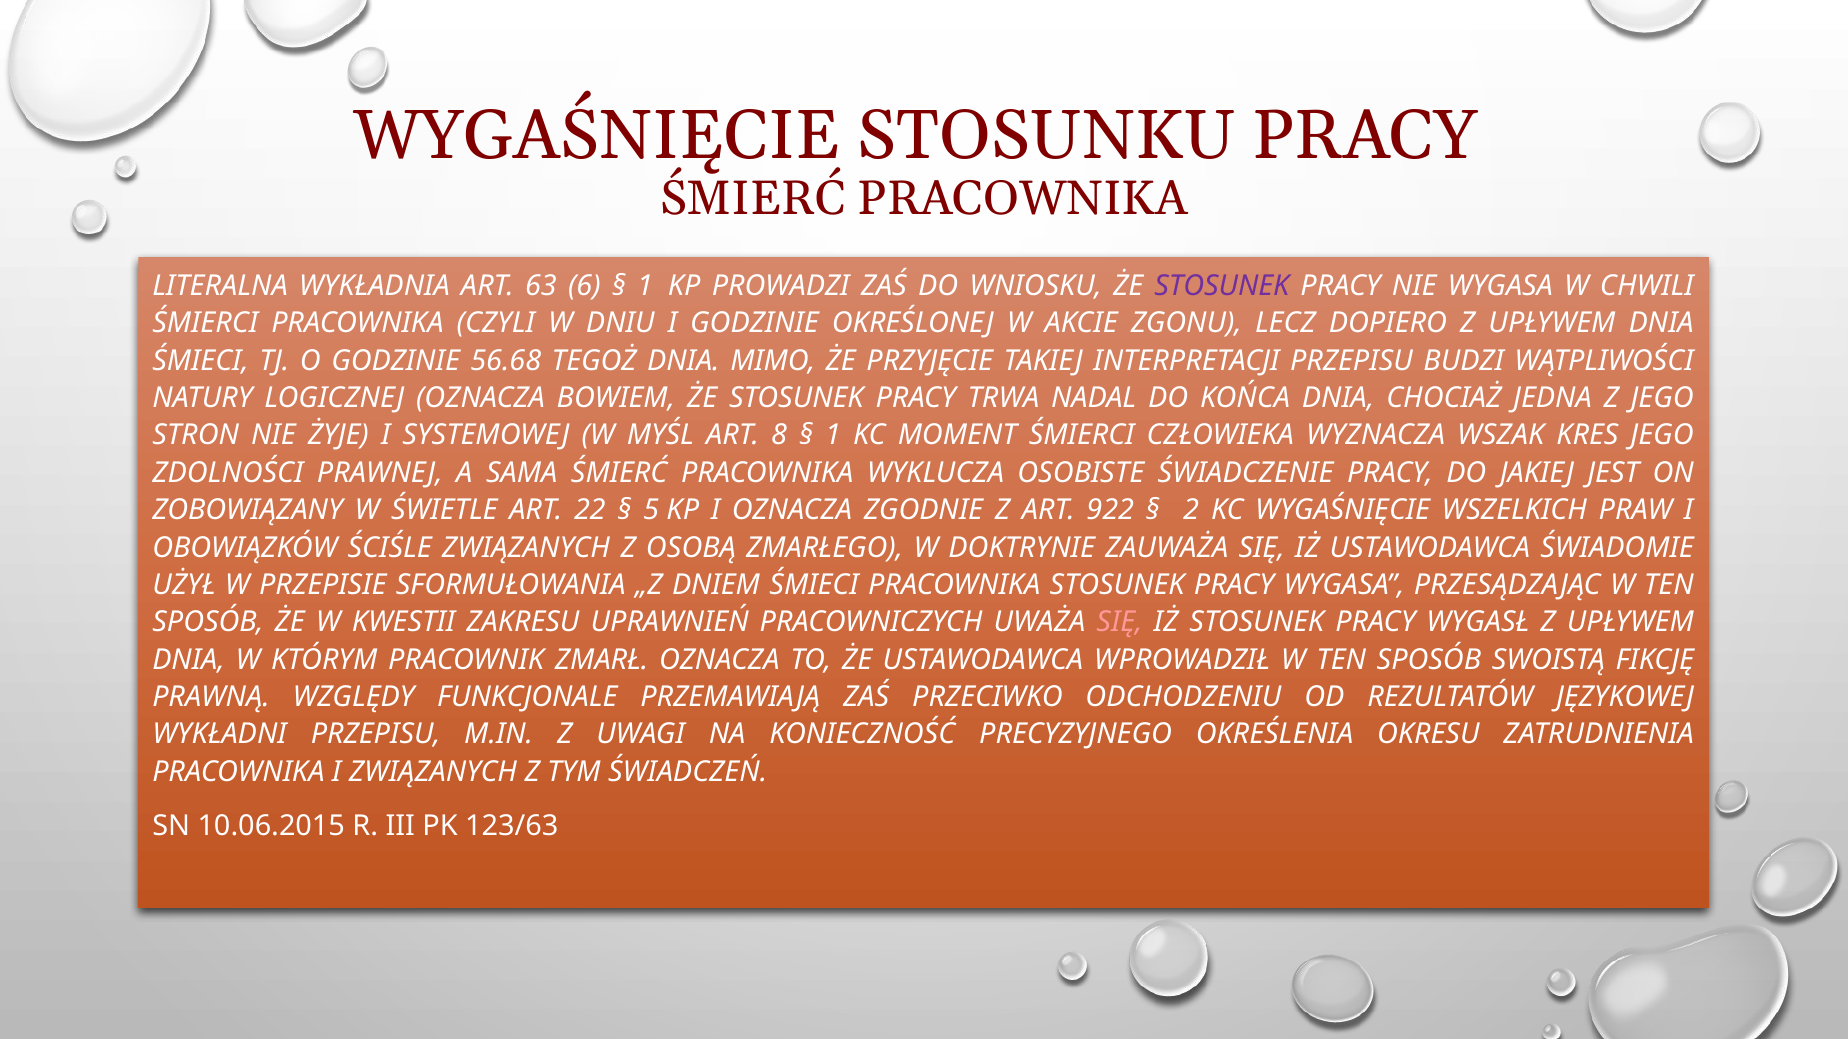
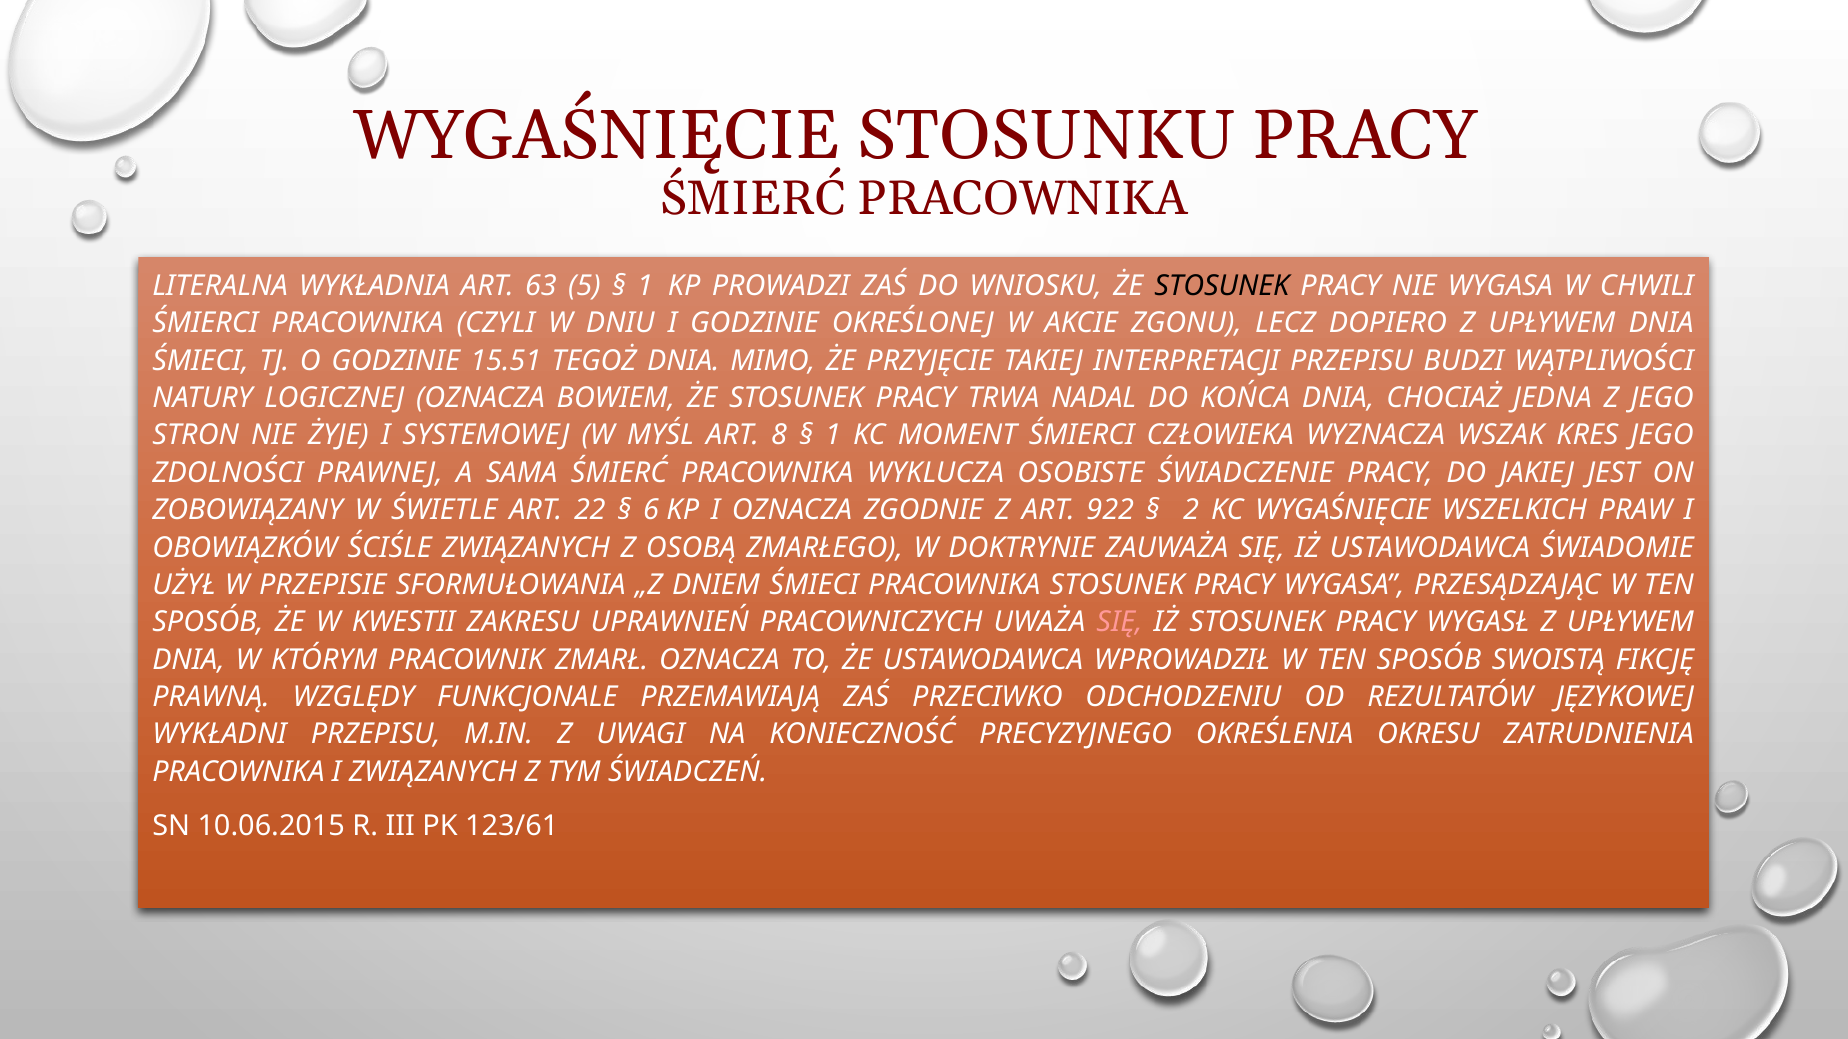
6: 6 -> 5 (584, 286)
STOSUNEK colour: purple -> black (1222, 286)
56.68: 56.68 -> 15.51 (506, 361)
5: 5 -> 6 (651, 510)
123/63: 123/63 -> 123/61 (512, 827)
